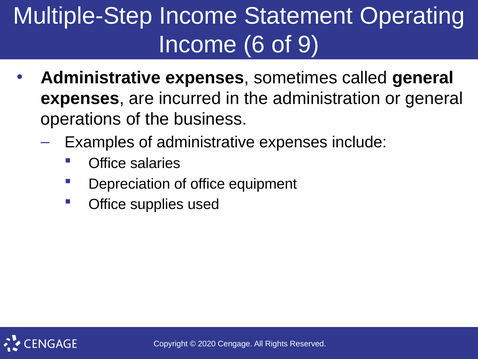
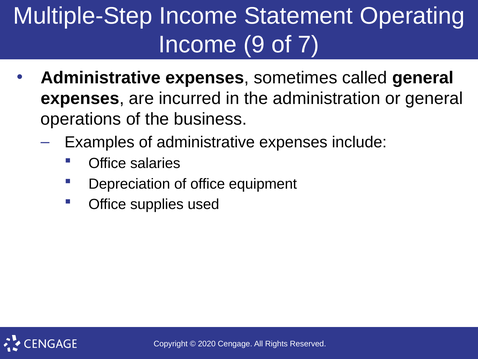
6: 6 -> 9 (254, 45)
9: 9 -> 7 (309, 45)
